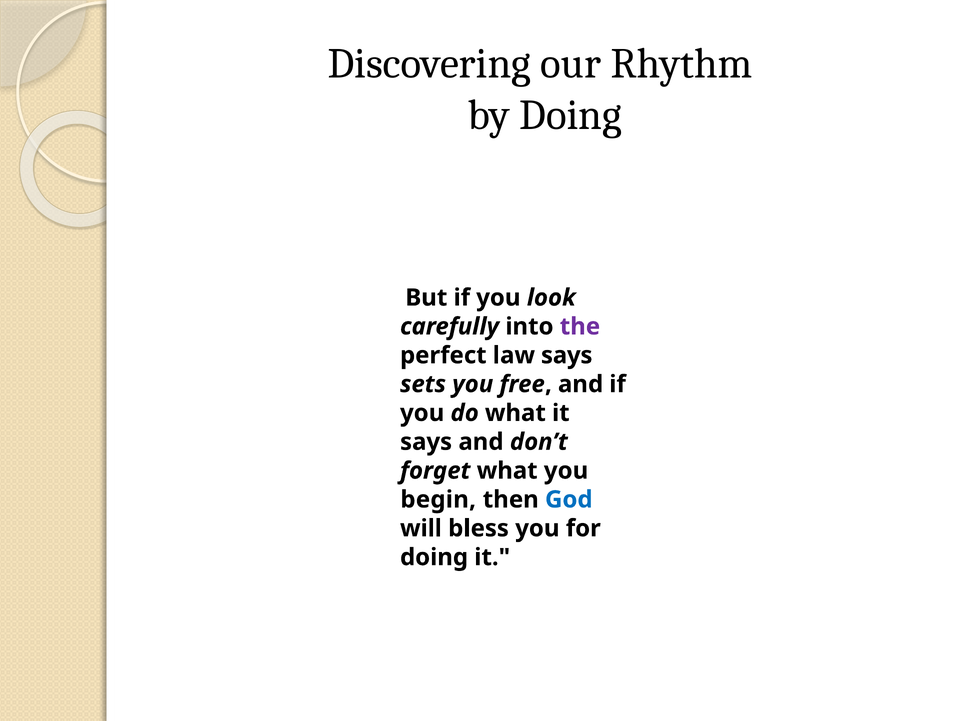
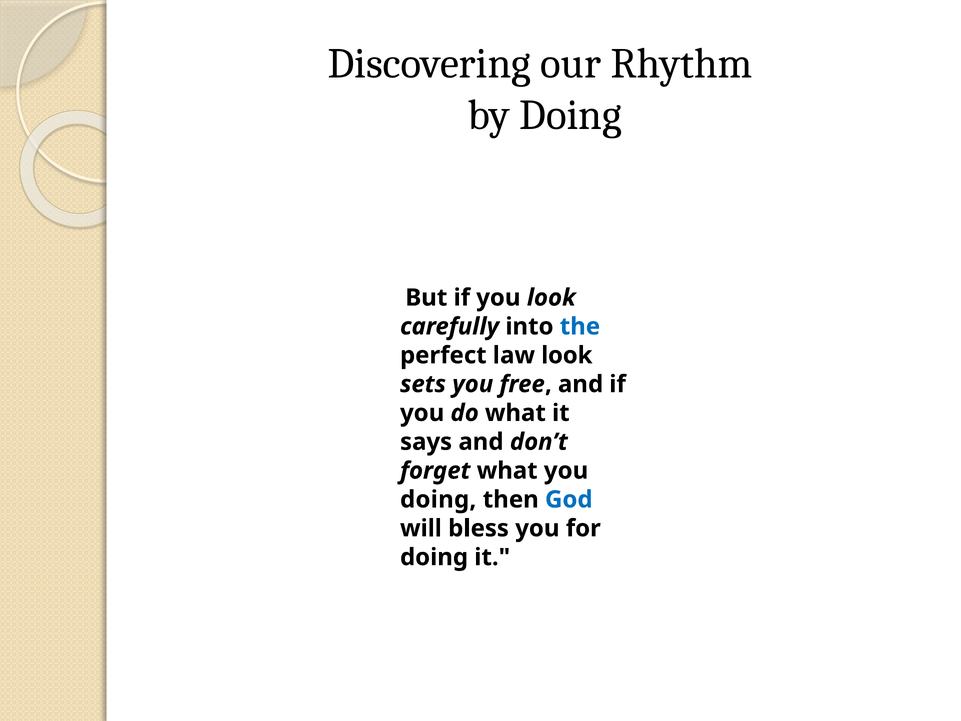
the colour: purple -> blue (580, 326)
law says: says -> look (567, 355)
begin: begin -> doing (438, 499)
